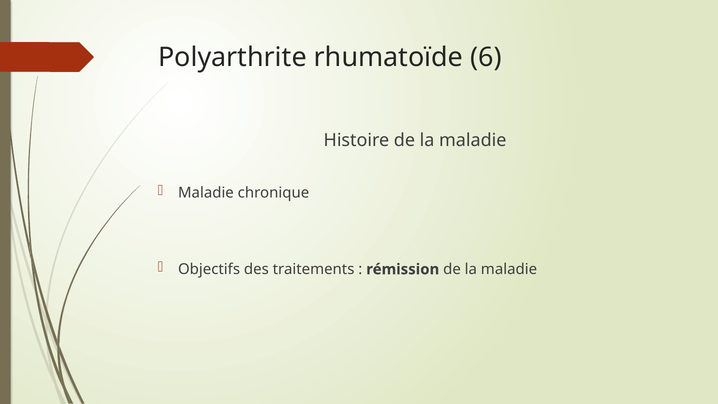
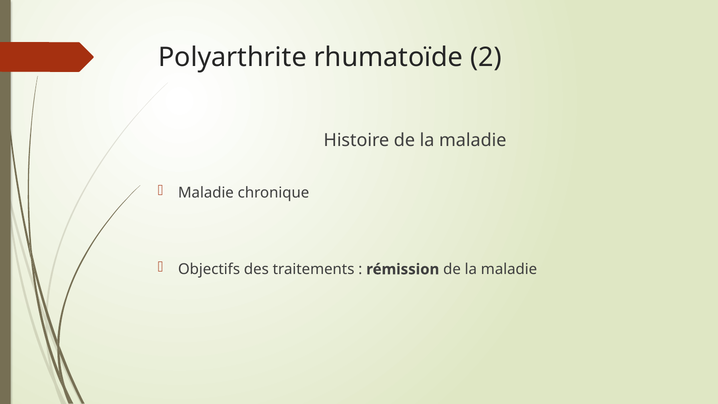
6: 6 -> 2 (486, 57)
